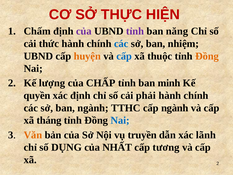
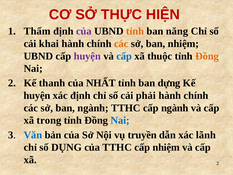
Chấm: Chấm -> Thẩm (37, 31)
tỉnh colour: purple -> orange (135, 31)
thức: thức -> khai (49, 44)
các colour: blue -> orange (121, 44)
huyện colour: orange -> purple (87, 56)
lượng: lượng -> thanh (52, 83)
CHẤP: CHẤP -> NHẤT (101, 83)
minh: minh -> dựng (169, 83)
quyền: quyền -> huyện (37, 95)
tháng: tháng -> trong (49, 120)
Văn colour: orange -> blue (33, 135)
của NHẤT: NHẤT -> TTHC (117, 147)
cấp tương: tương -> nhiệm (166, 147)
